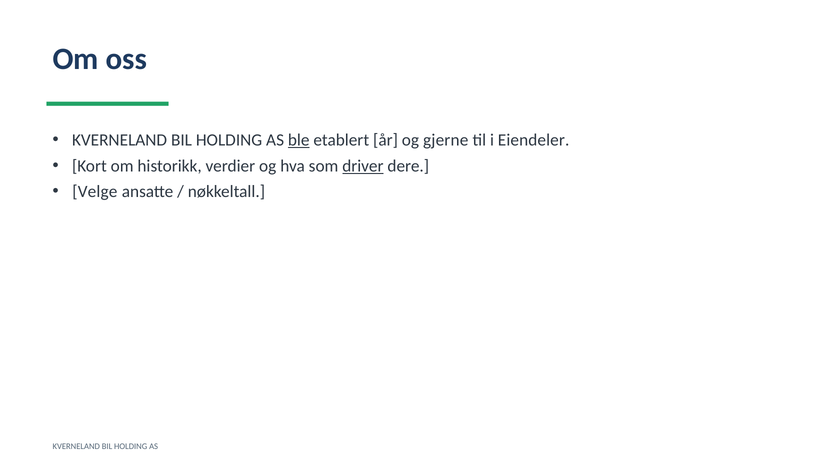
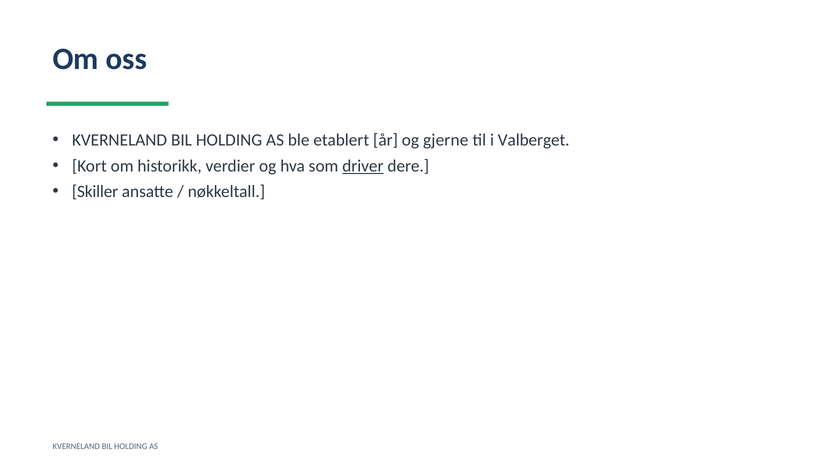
ble underline: present -> none (299, 140)
Eiendeler: Eiendeler -> Valberget (534, 140)
Velge: Velge -> Skiller (95, 192)
